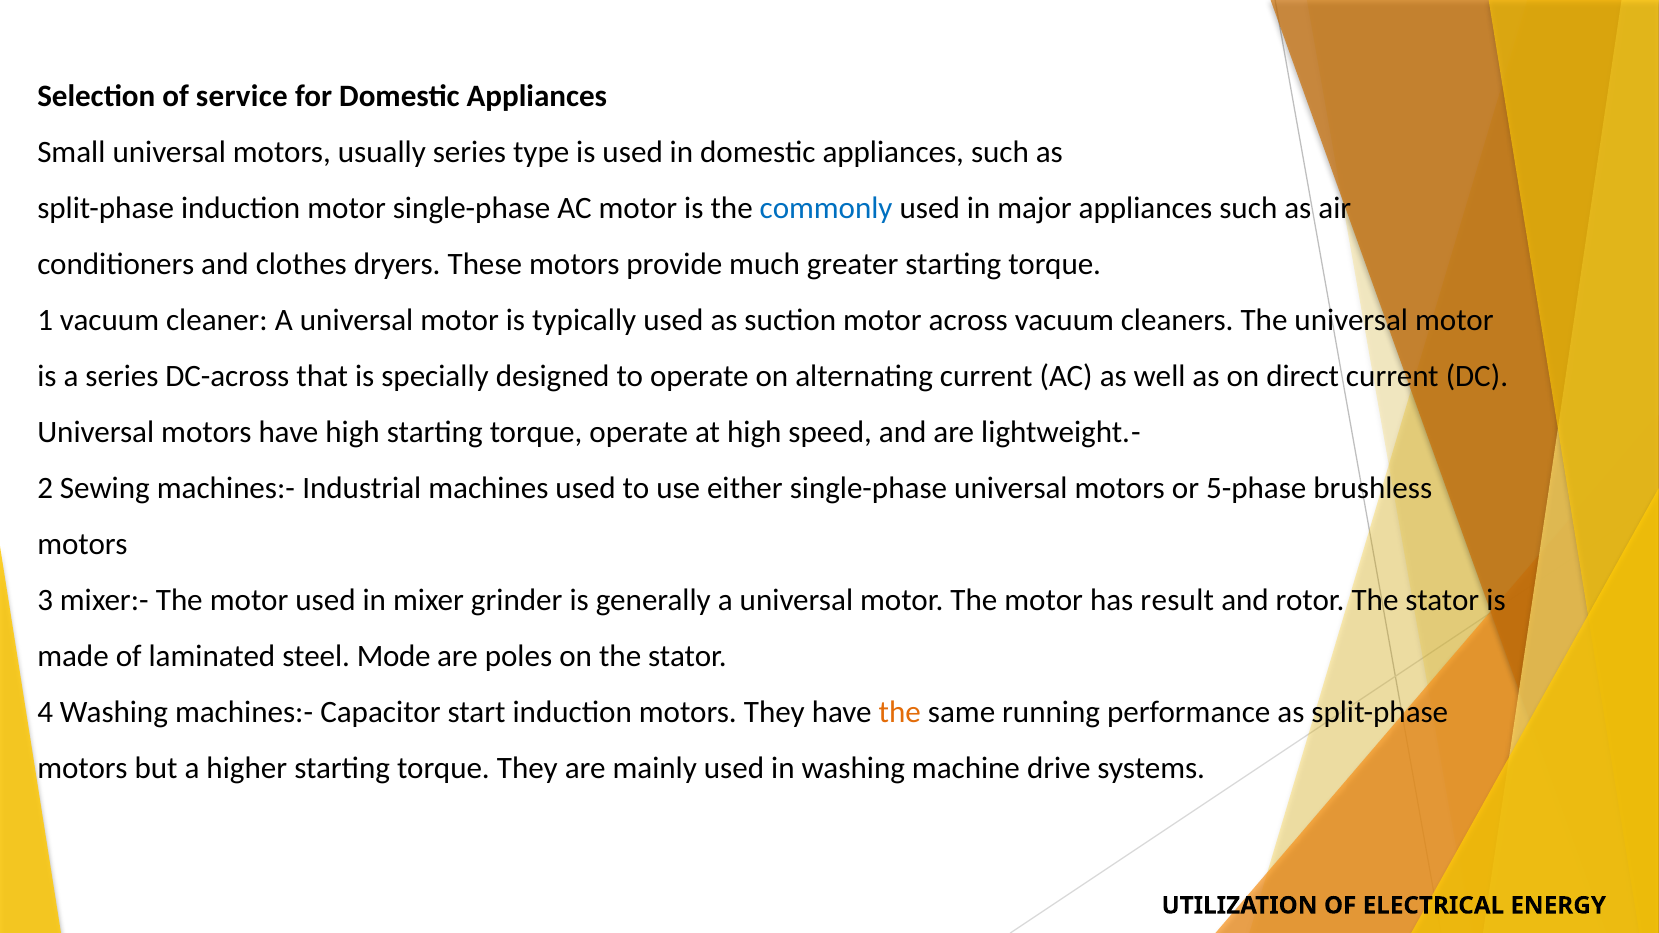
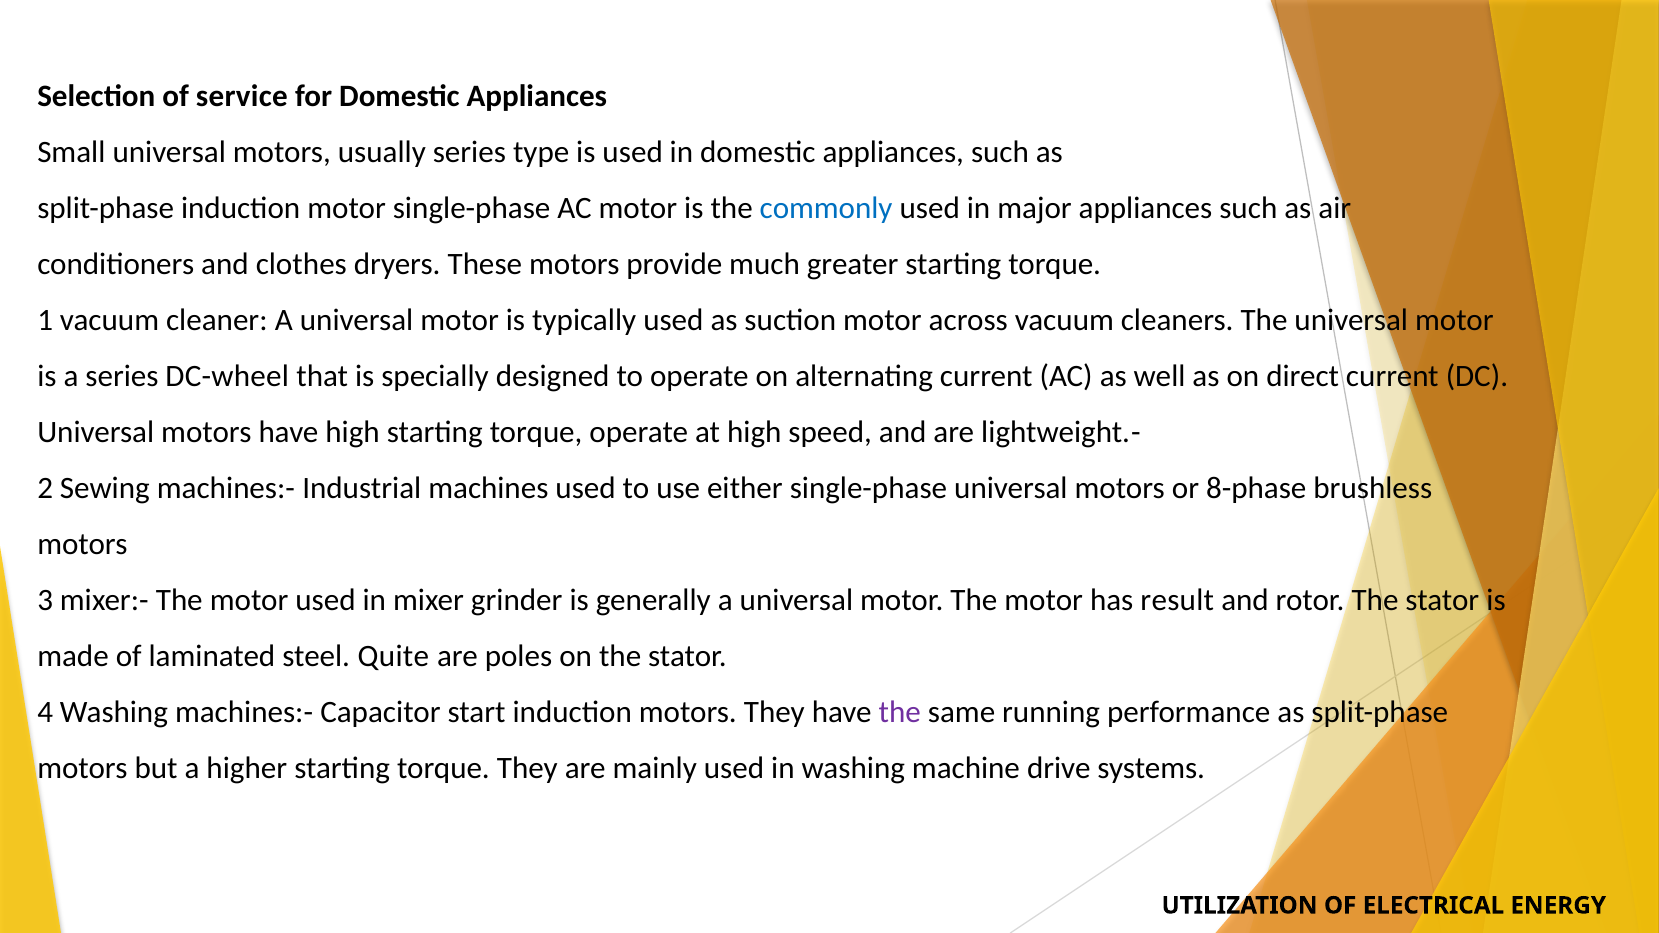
DC-across: DC-across -> DC-wheel (227, 376)
5-phase: 5-phase -> 8-phase (1256, 488)
Mode: Mode -> Quite (393, 656)
the colour: orange -> purple (900, 712)
